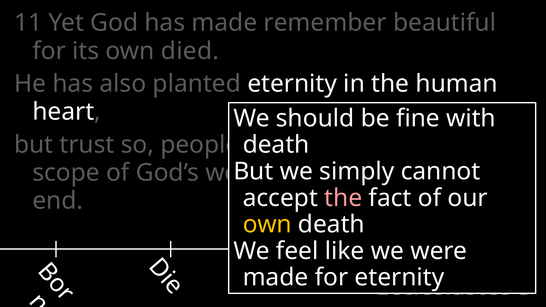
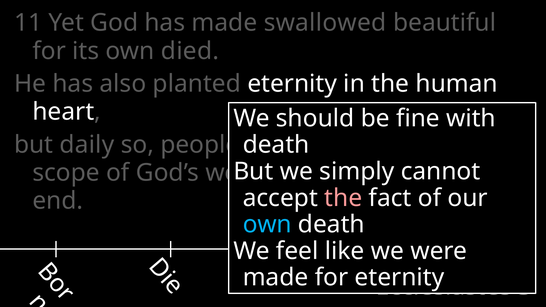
remember: remember -> swallowed (325, 23)
trust: trust -> daily (87, 145)
own colour: yellow -> light blue (267, 225)
